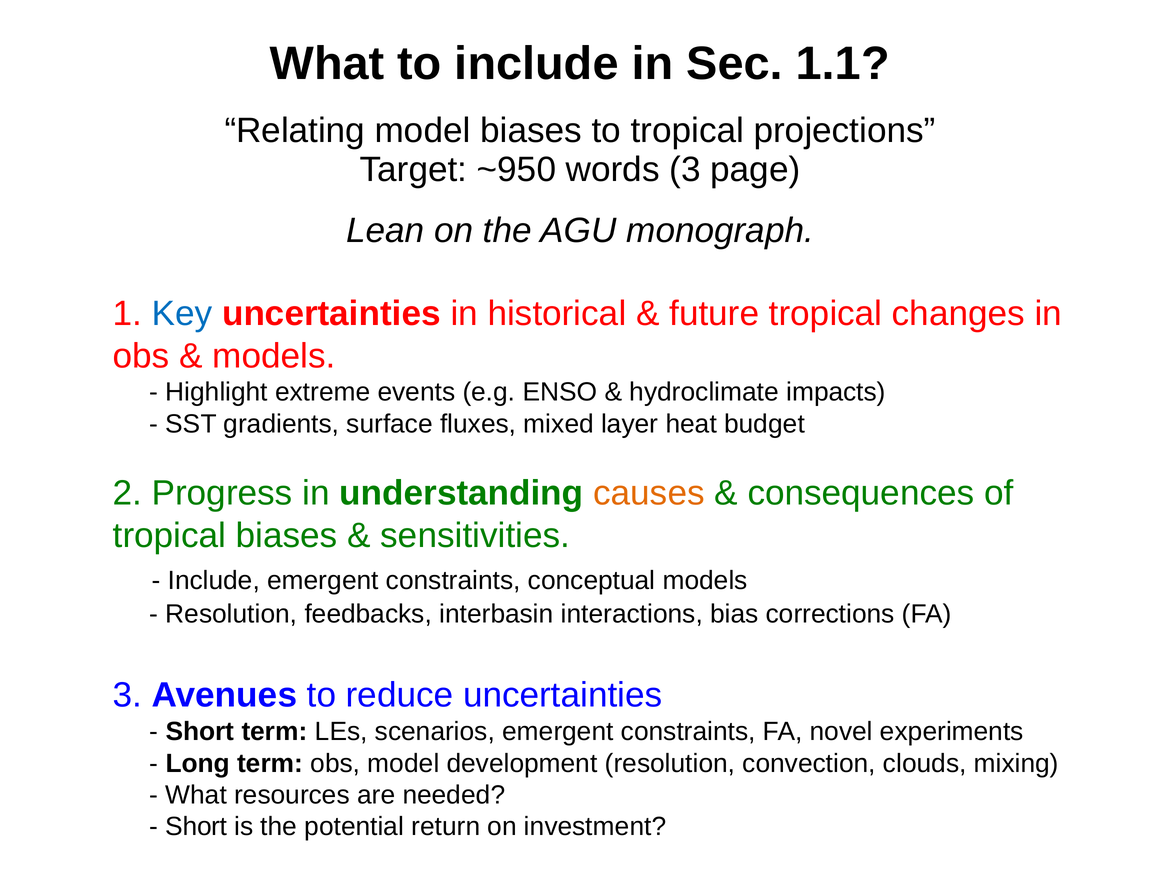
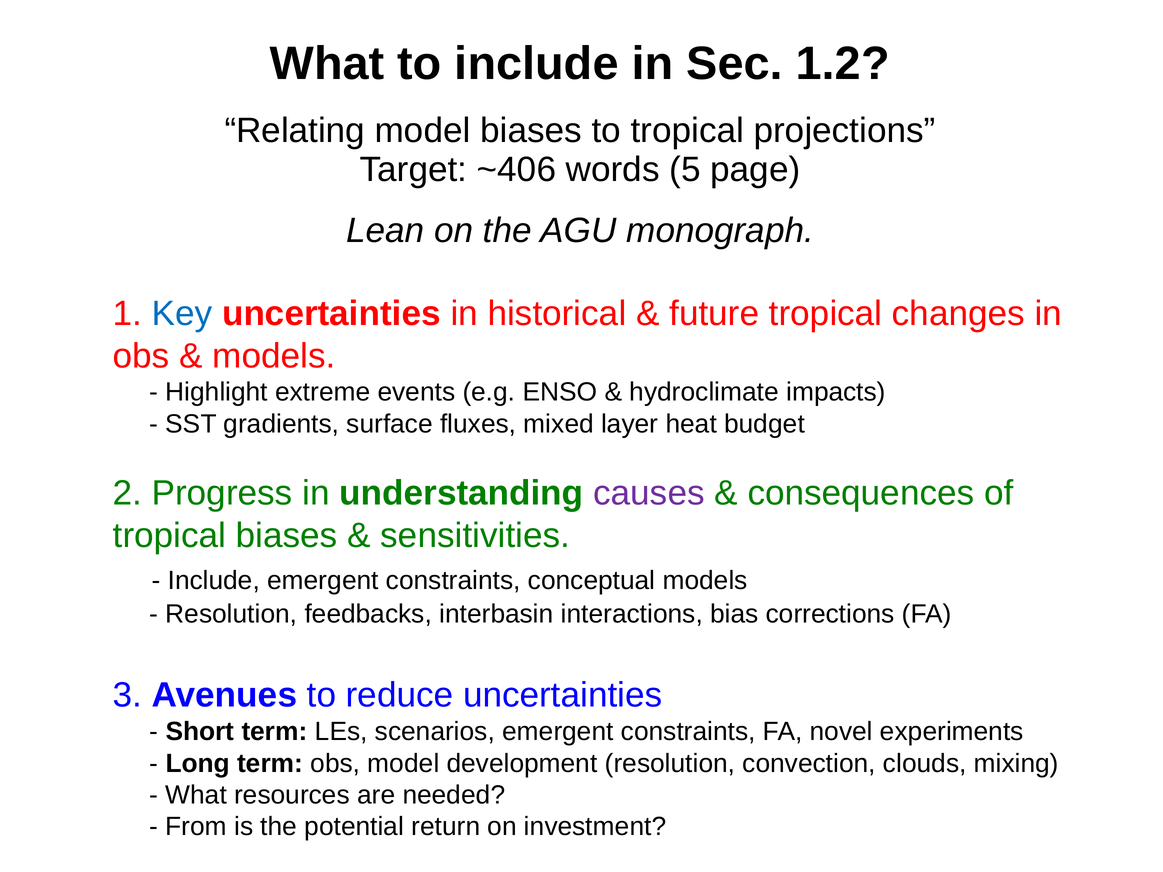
1.1: 1.1 -> 1.2 (843, 64)
~950: ~950 -> ~406 (516, 170)
words 3: 3 -> 5 (685, 170)
causes colour: orange -> purple (649, 493)
Short: Short -> From (196, 827)
